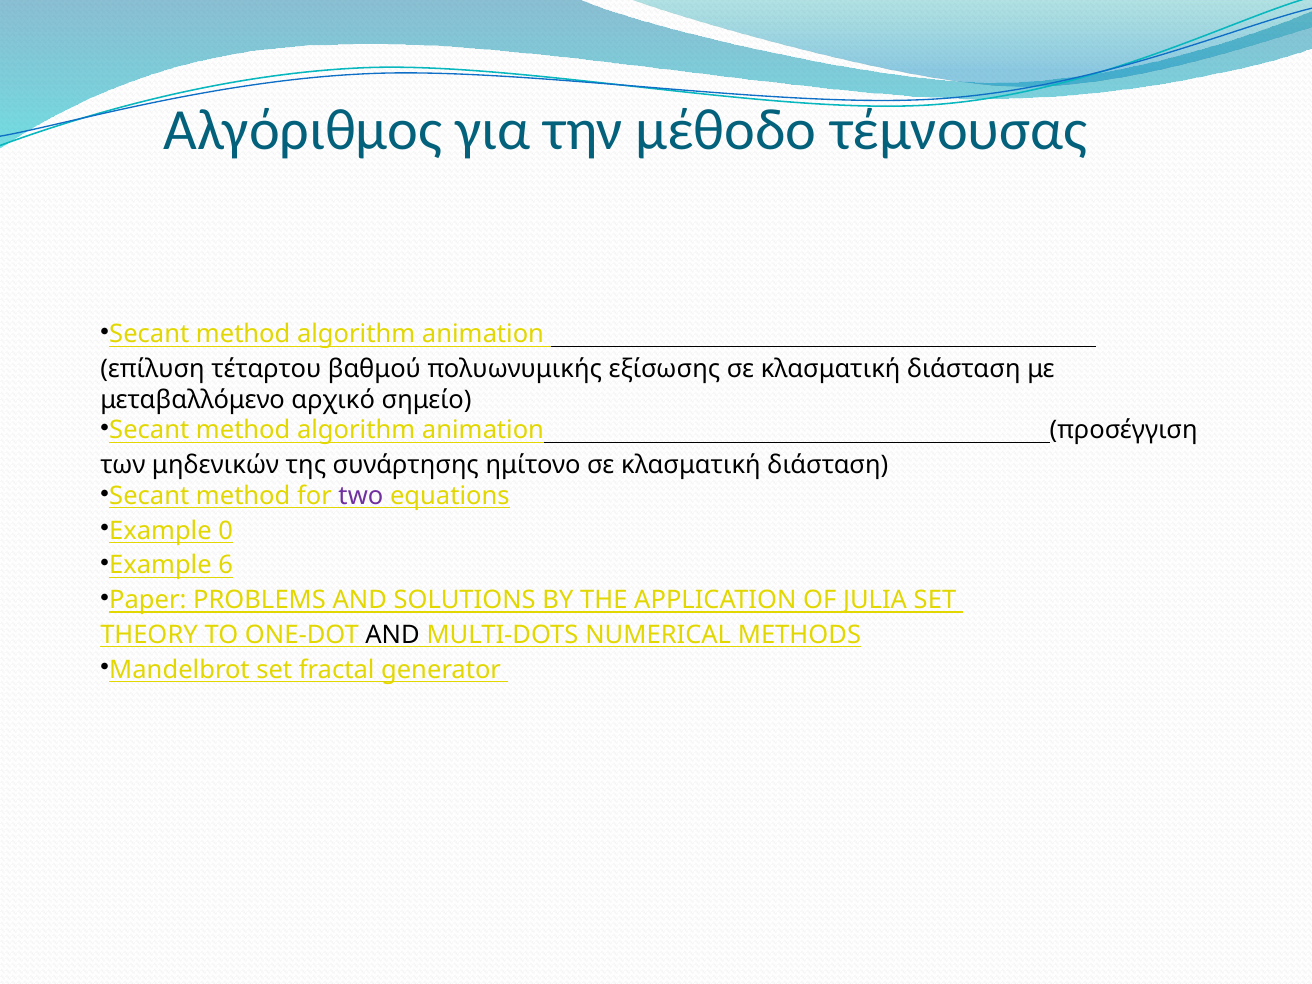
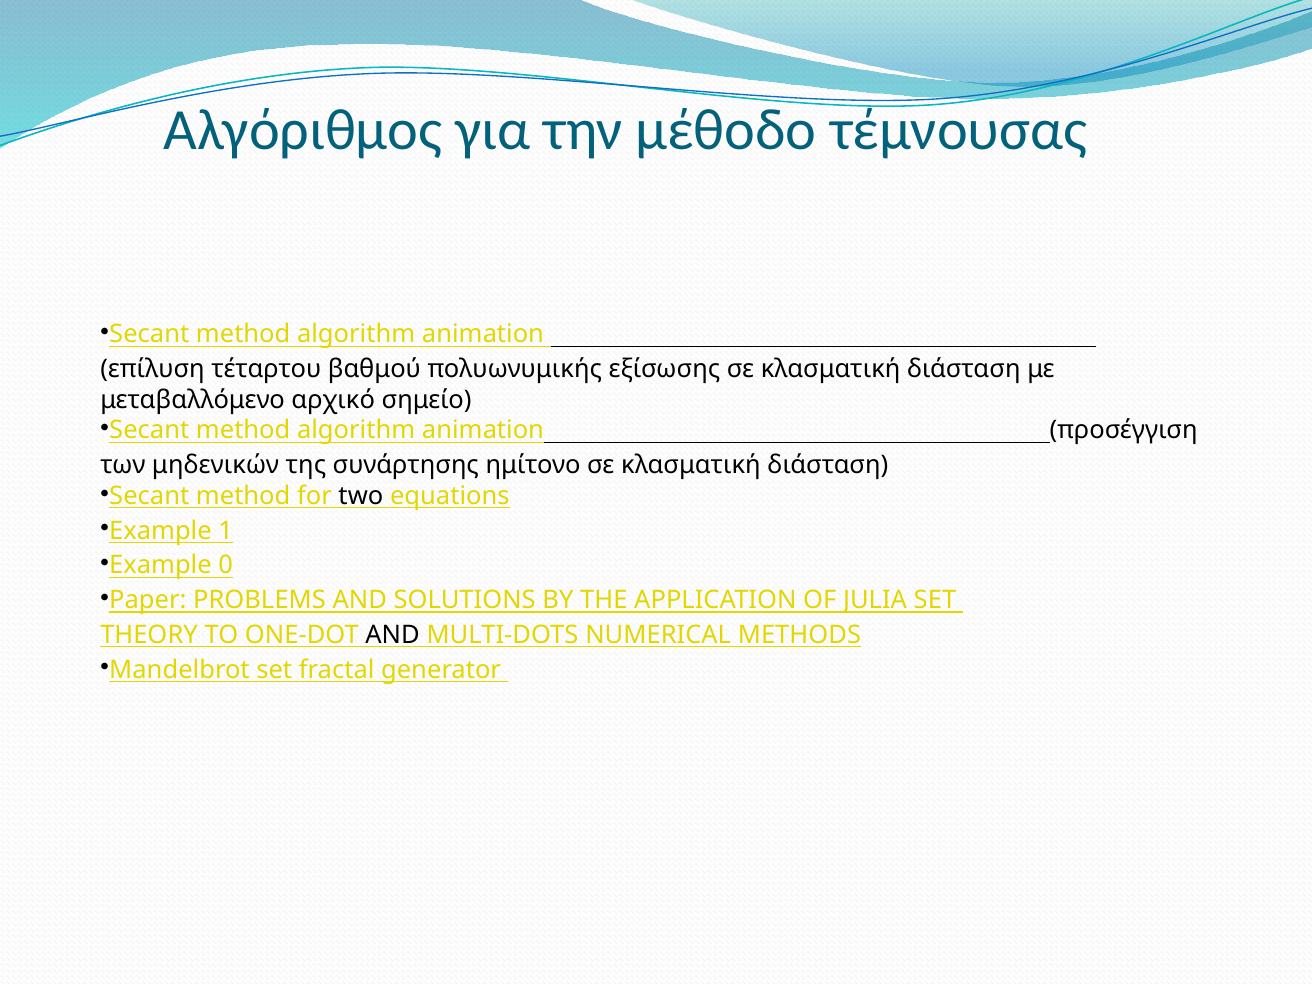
two colour: purple -> black (361, 496)
0: 0 -> 1 (226, 531)
6: 6 -> 0 (226, 565)
